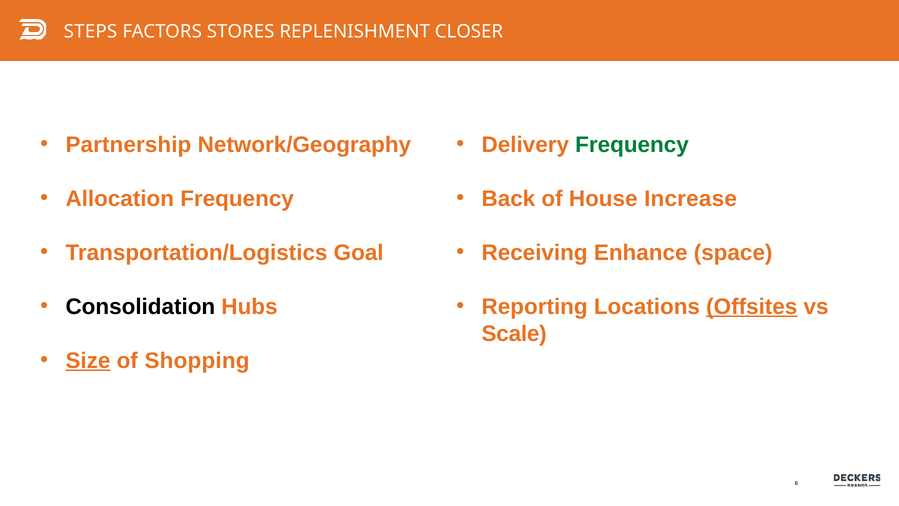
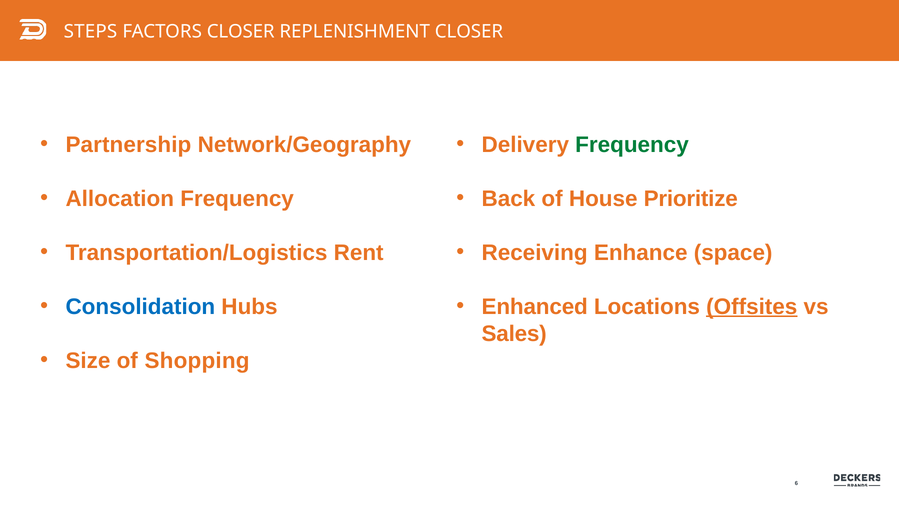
FACTORS STORES: STORES -> CLOSER (241, 32)
Increase: Increase -> Prioritize (691, 199)
Goal: Goal -> Rent (359, 253)
Consolidation colour: black -> blue (140, 306)
Reporting: Reporting -> Enhanced (535, 306)
Scale: Scale -> Sales (514, 333)
Size underline: present -> none (88, 360)
